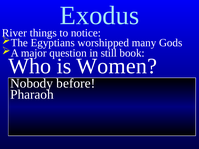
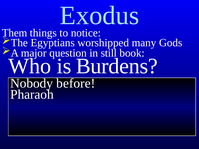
River: River -> Them (15, 33)
Women: Women -> Burdens (117, 66)
